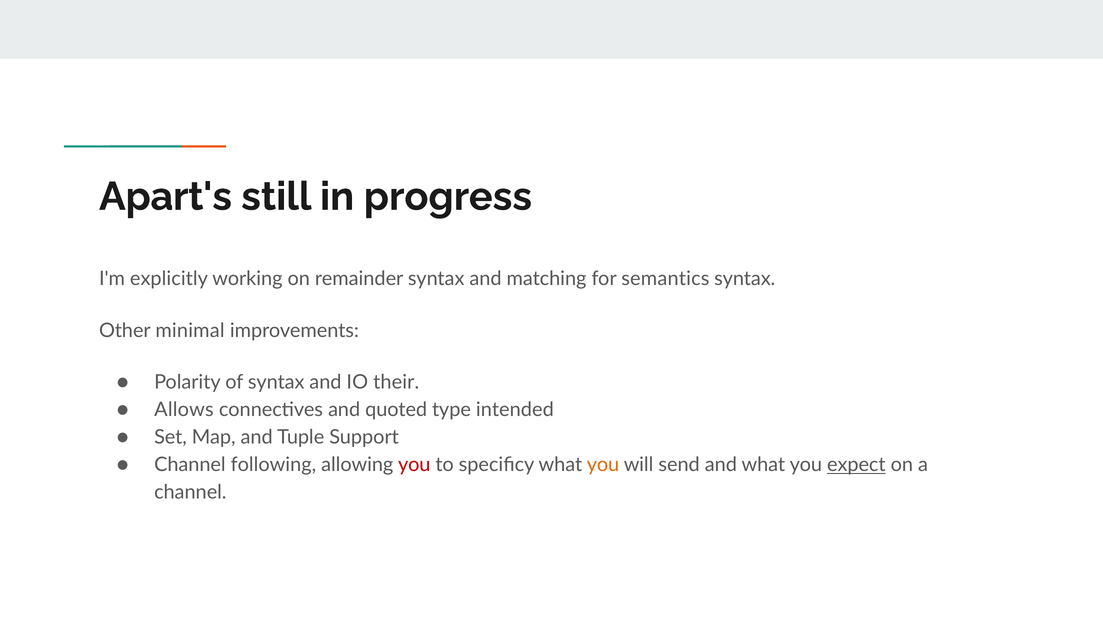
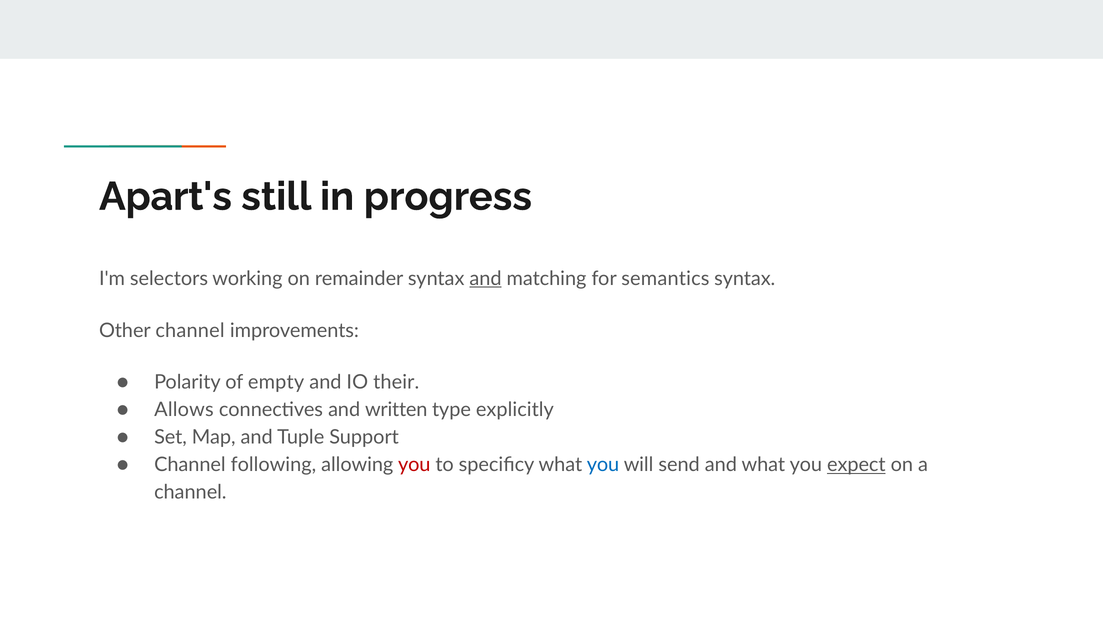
explicitly: explicitly -> selectors (169, 279)
and underline: none -> present (485, 279)
Other minimal: minimal -> channel (190, 331)
of syntax: syntax -> empty (276, 383)
quoted: quoted -> written (396, 410)
intended: intended -> explicitly (515, 410)
you colour: orange -> blue (603, 465)
